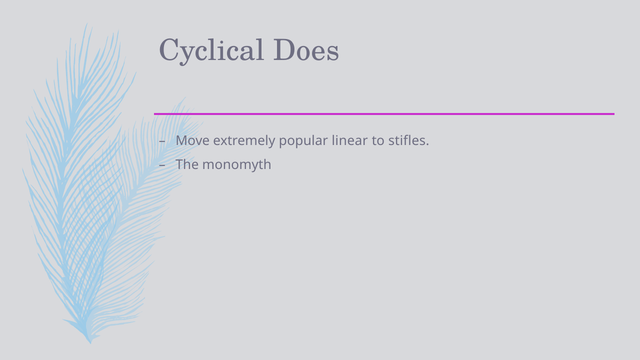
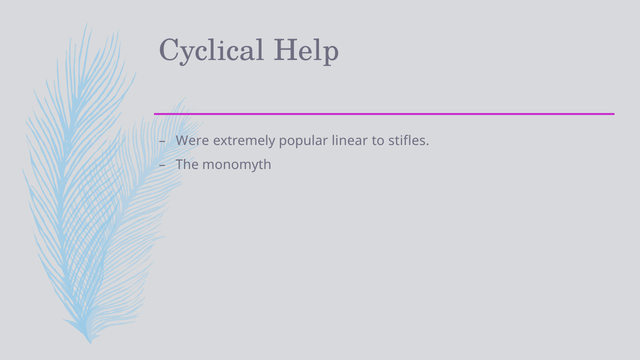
Does: Does -> Help (307, 50)
Move: Move -> Were (193, 141)
